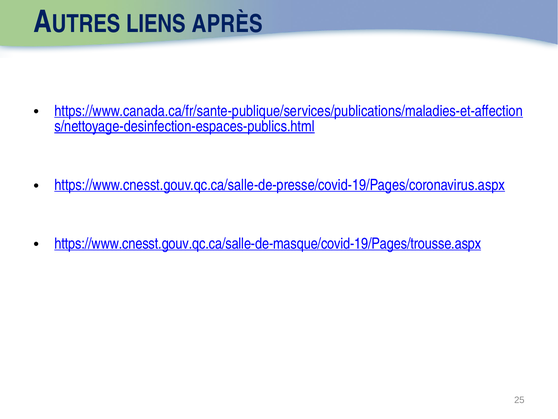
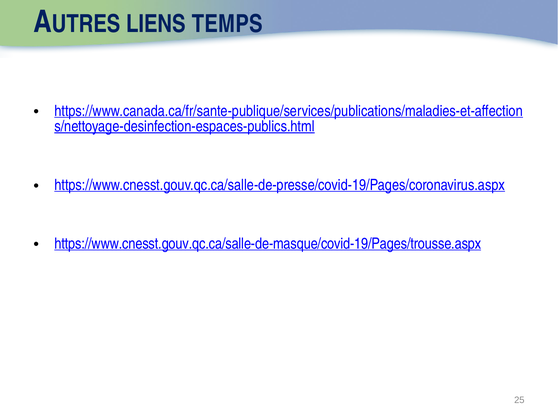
APRÈS: APRÈS -> TEMPS (227, 24)
